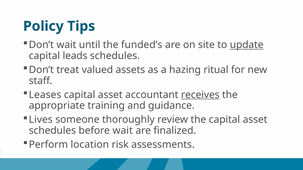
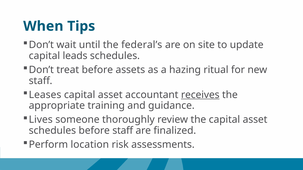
Policy: Policy -> When (43, 26)
funded’s: funded’s -> federal’s (142, 45)
update underline: present -> none (247, 45)
treat valued: valued -> before (97, 70)
before wait: wait -> staff (123, 131)
